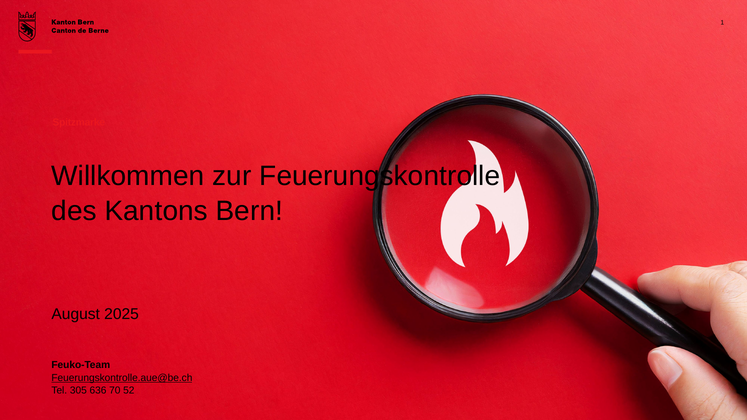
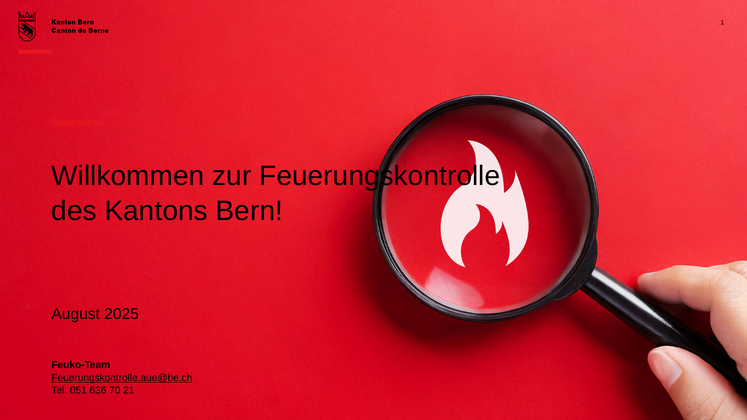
305: 305 -> 051 (78, 391)
52: 52 -> 21 (129, 391)
